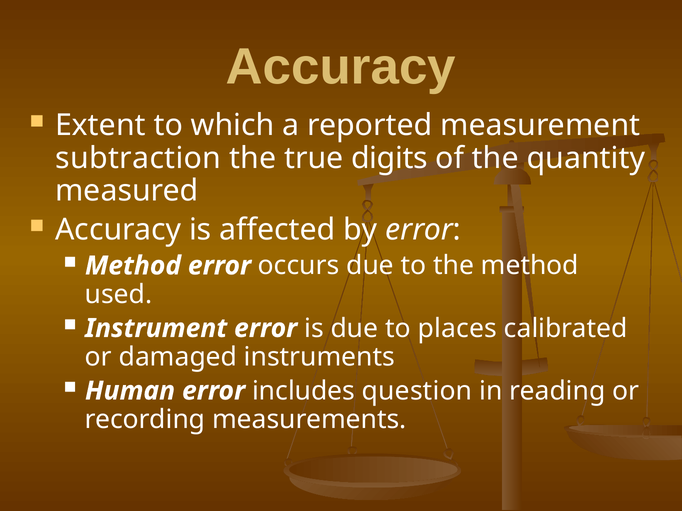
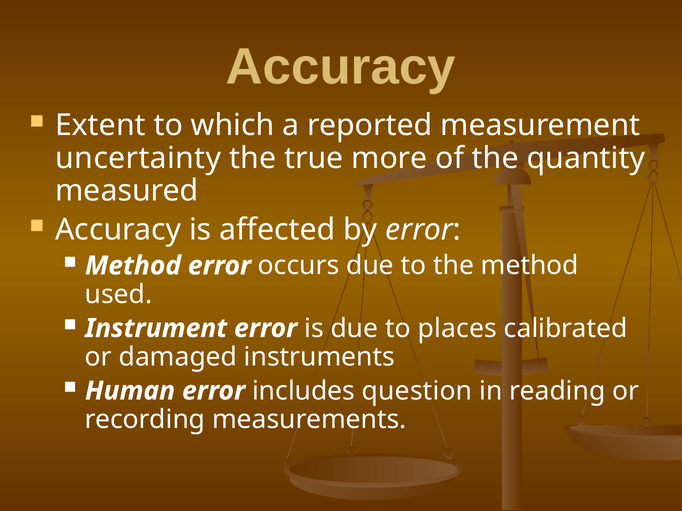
subtraction: subtraction -> uncertainty (138, 158)
digits: digits -> more (389, 158)
